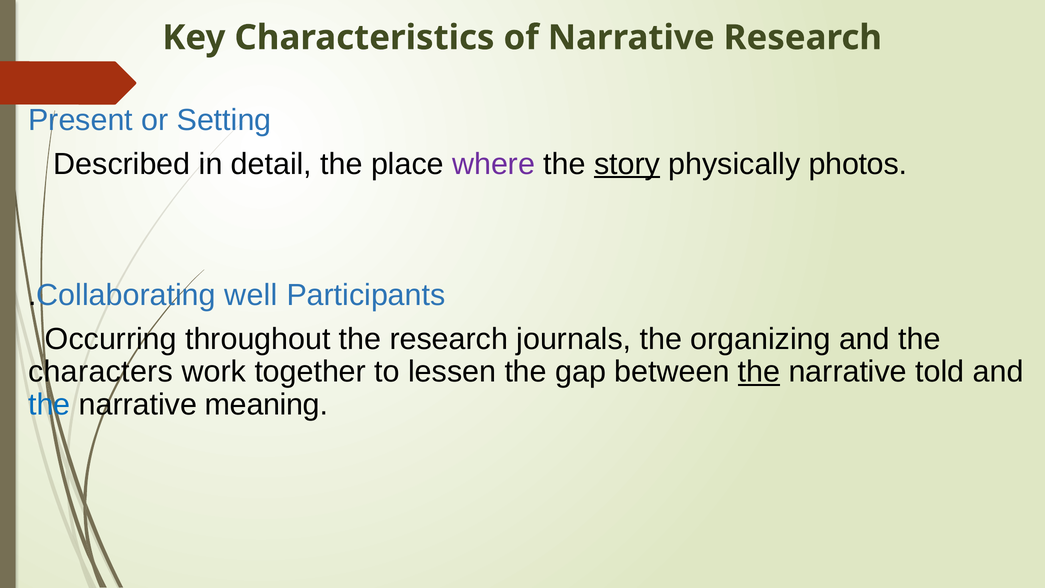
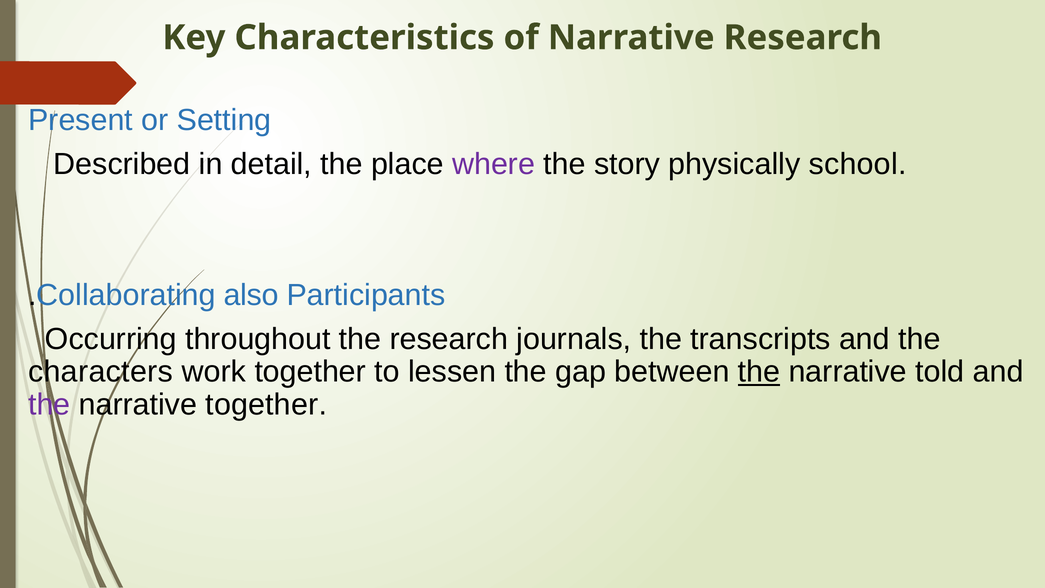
story underline: present -> none (627, 164)
photos: photos -> school (858, 164)
well: well -> also (251, 295)
organizing: organizing -> transcripts (761, 339)
the colour: blue -> purple (49, 405)
narrative meaning: meaning -> together (266, 405)
